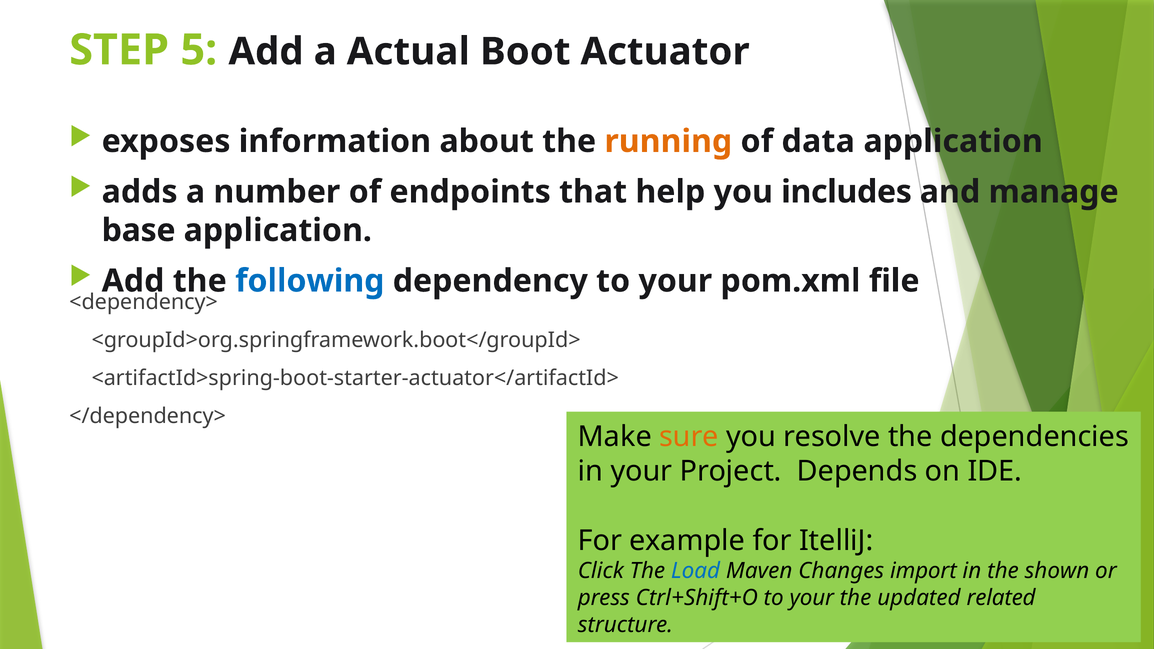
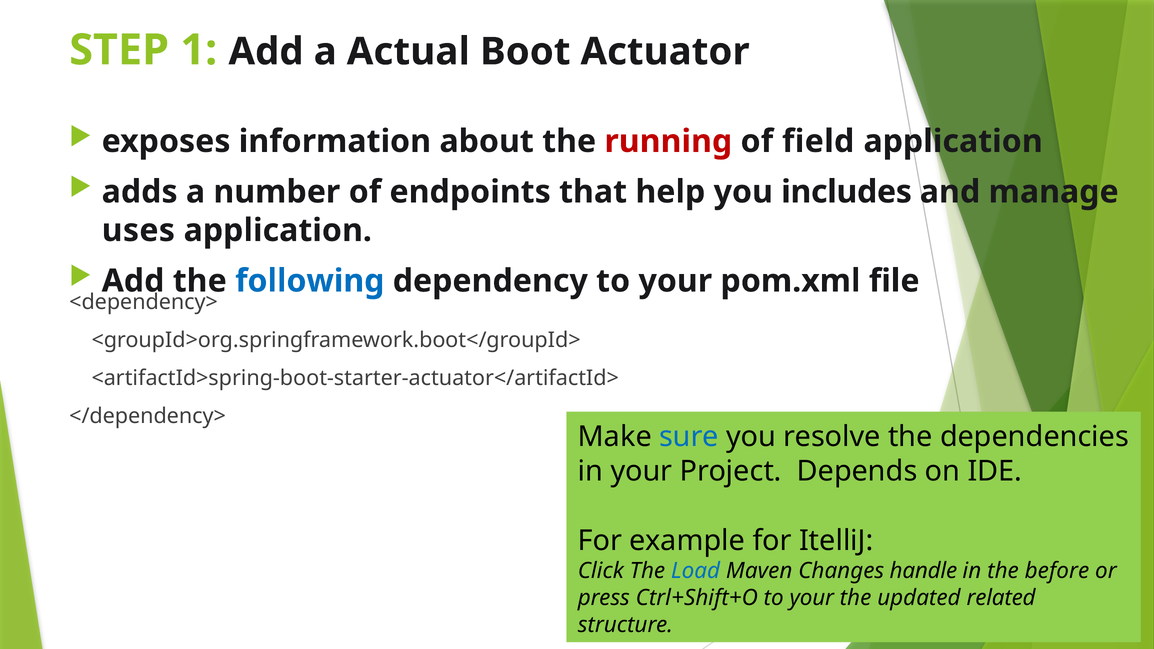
5: 5 -> 1 (199, 50)
running colour: orange -> red (668, 141)
data: data -> field (818, 141)
base: base -> uses (138, 230)
sure colour: orange -> blue (689, 437)
import: import -> handle (923, 571)
shown: shown -> before (1057, 571)
